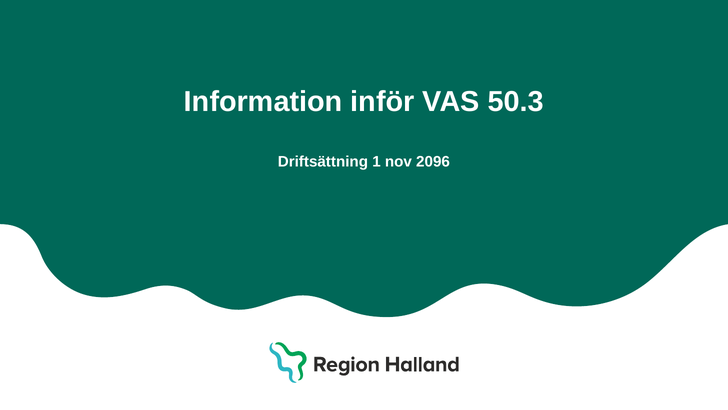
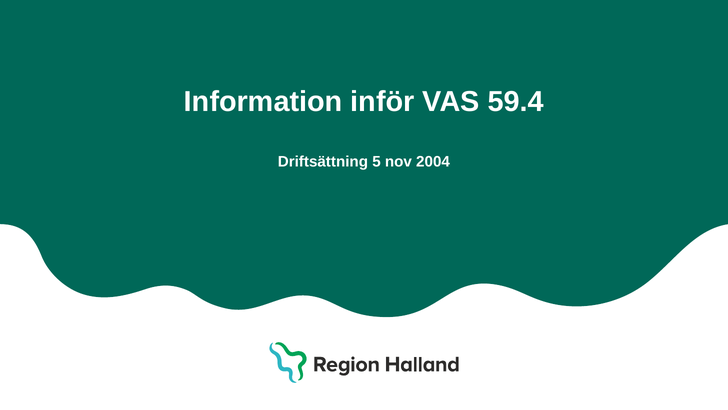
50.3: 50.3 -> 59.4 (516, 102)
Driftsättning 1: 1 -> 5 (377, 162)
2096: 2096 -> 2004 (433, 162)
